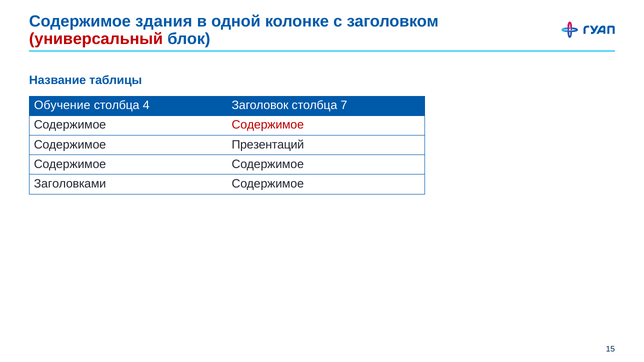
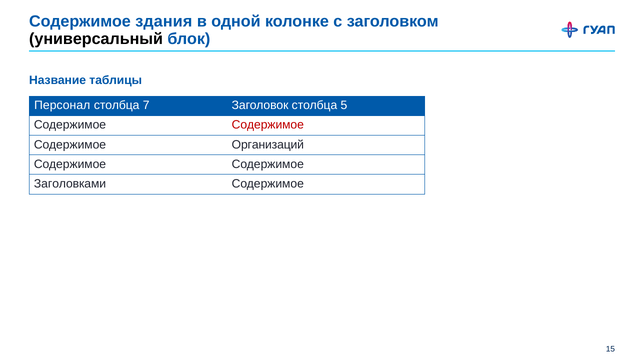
универсальный colour: red -> black (96, 39)
Обучение: Обучение -> Персонал (62, 105)
4: 4 -> 7 (146, 105)
7: 7 -> 5 (344, 105)
Презентаций: Презентаций -> Организаций (268, 145)
